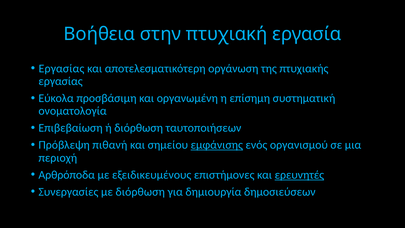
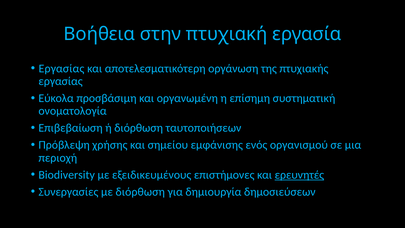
πιθανή: πιθανή -> χρήσης (110, 145)
εμφάνισης underline: present -> none (217, 145)
Αρθρόποδα: Αρθρόποδα -> Biodiversity (67, 175)
